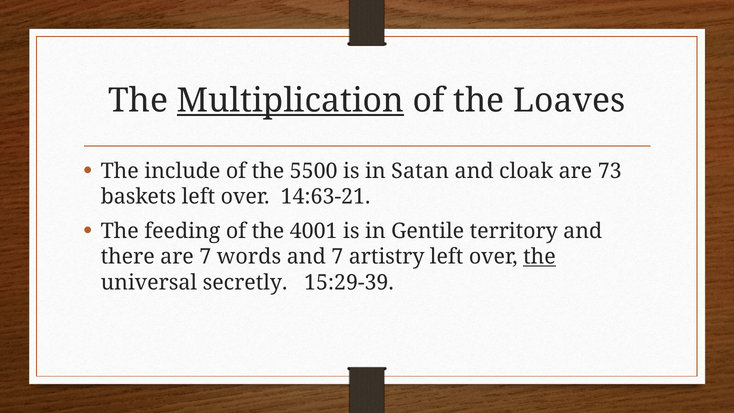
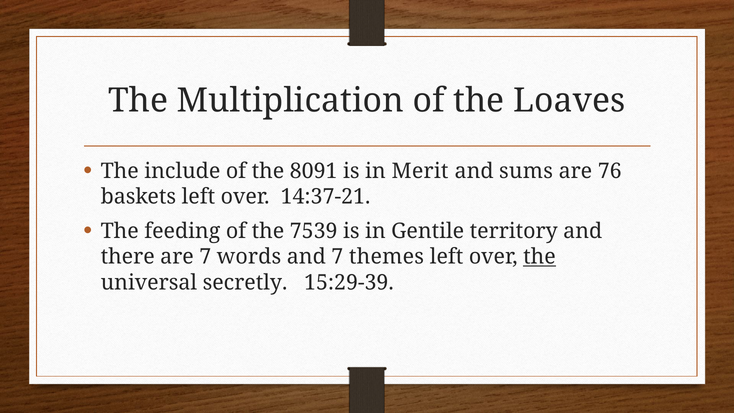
Multiplication underline: present -> none (290, 101)
5500: 5500 -> 8091 (314, 171)
Satan: Satan -> Merit (420, 171)
cloak: cloak -> sums (526, 171)
73: 73 -> 76 (610, 171)
14:63-21: 14:63-21 -> 14:37-21 (325, 197)
4001: 4001 -> 7539 (314, 231)
artistry: artistry -> themes (387, 257)
